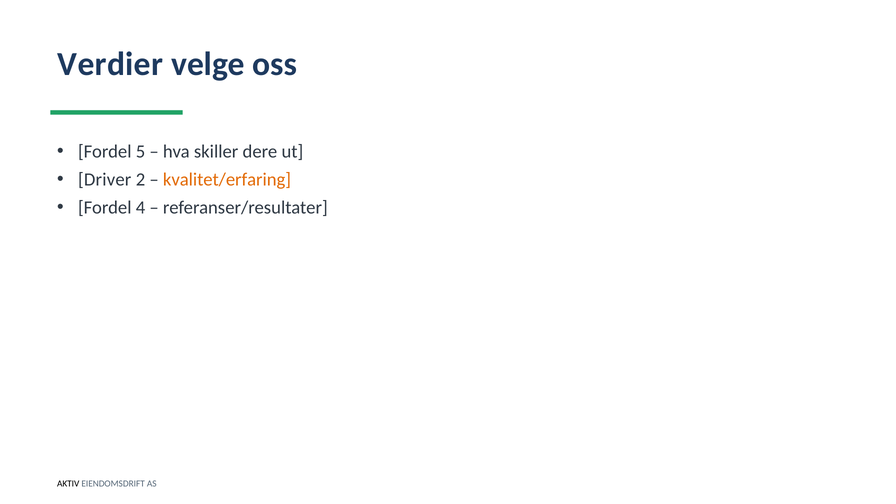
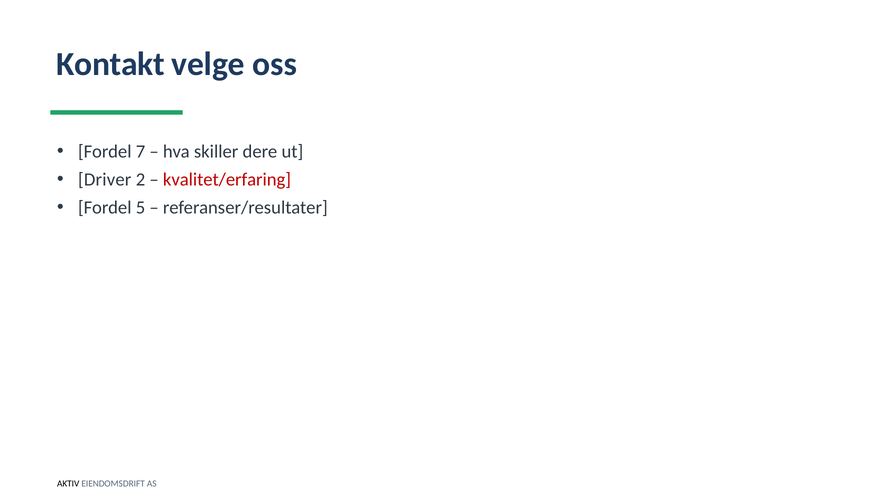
Verdier: Verdier -> Kontakt (111, 64)
5: 5 -> 7 (141, 152)
kvalitet/erfaring colour: orange -> red (227, 180)
4: 4 -> 5 (141, 208)
